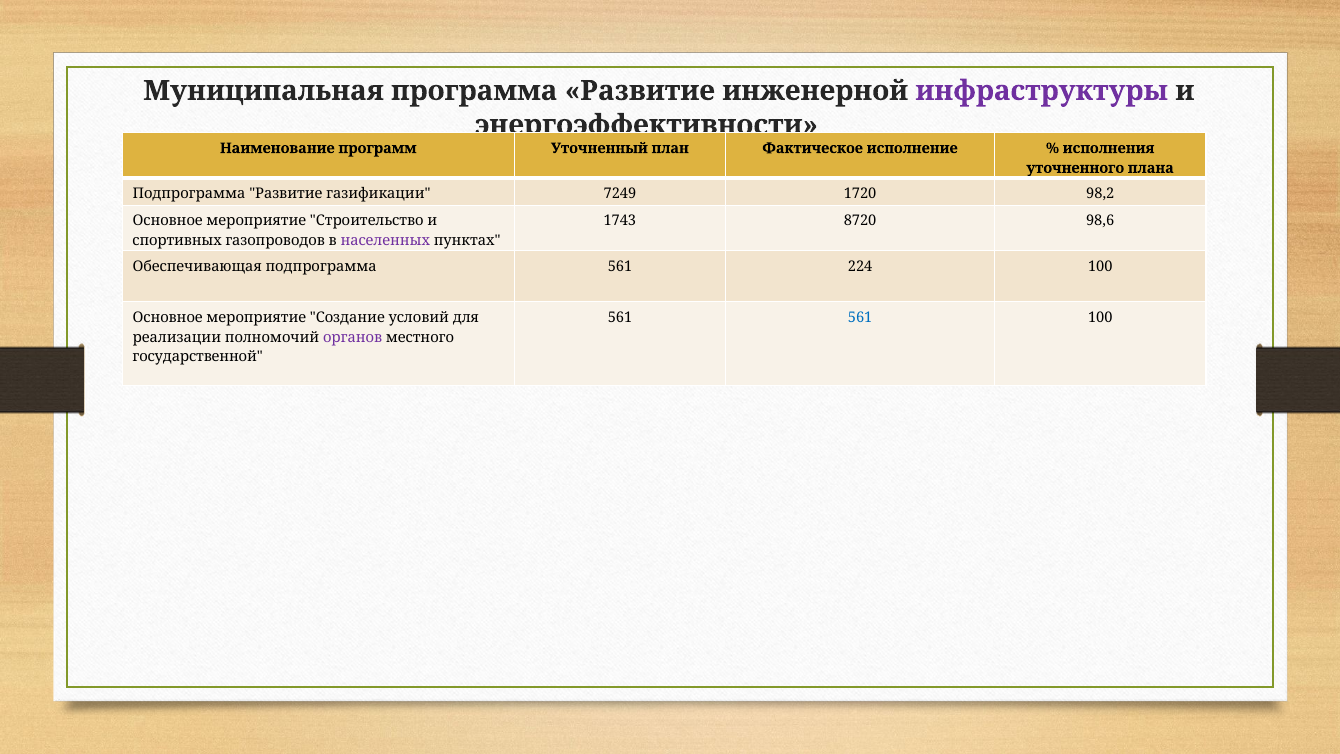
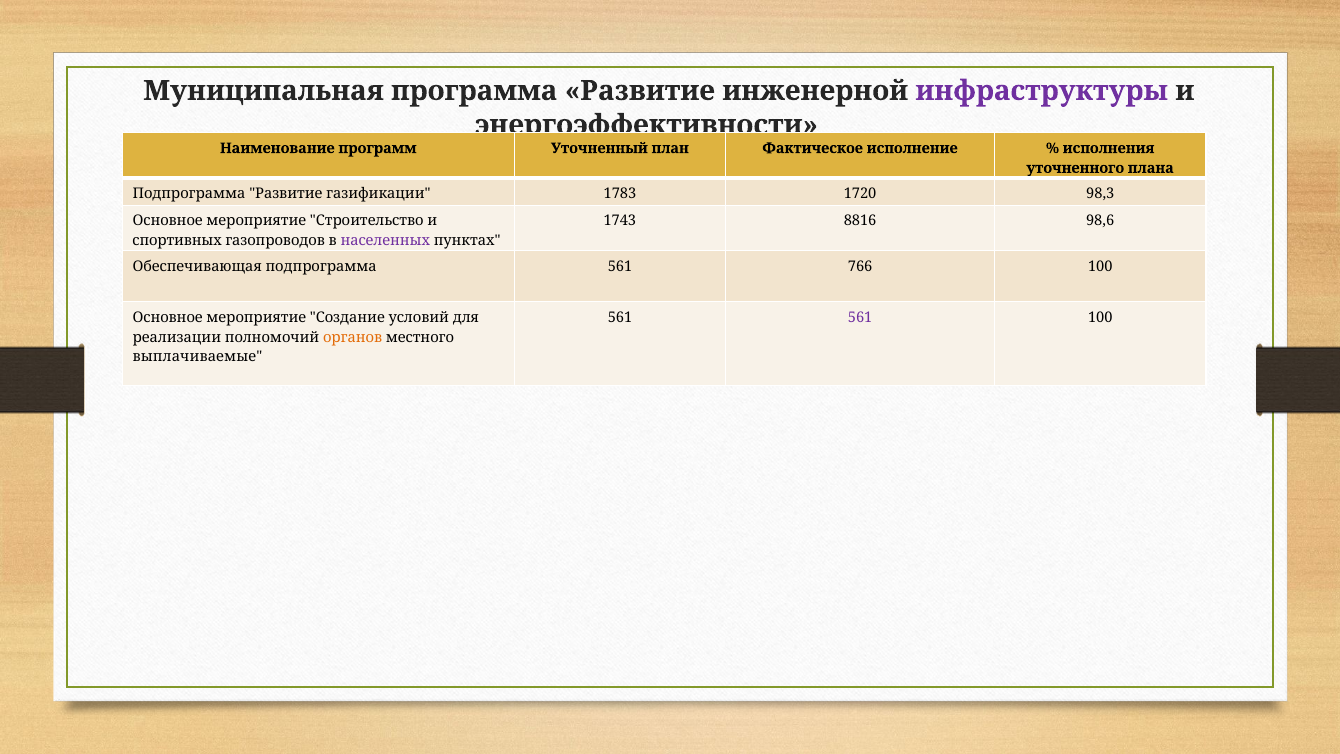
7249: 7249 -> 1783 (620, 193)
98,2: 98,2 -> 98,3 (1100, 193)
8720: 8720 -> 8816 (860, 221)
224: 224 -> 766 (860, 266)
561 colour: blue -> purple (860, 317)
органов colour: purple -> orange (353, 337)
государственной: государственной -> выплачиваемые (198, 357)
